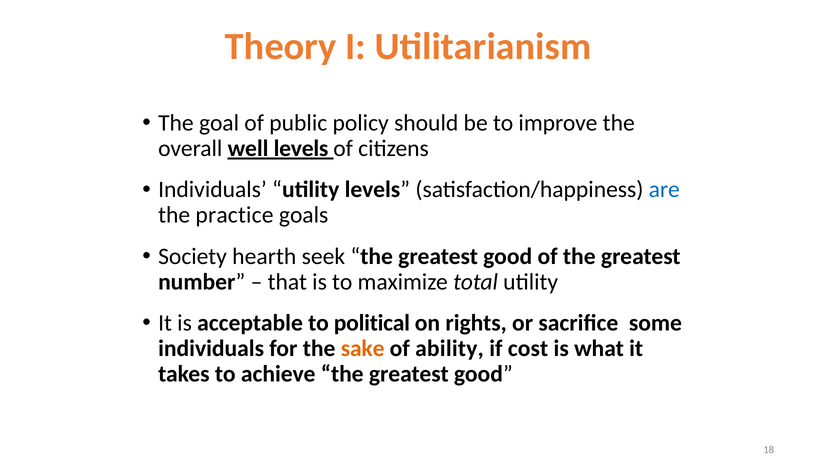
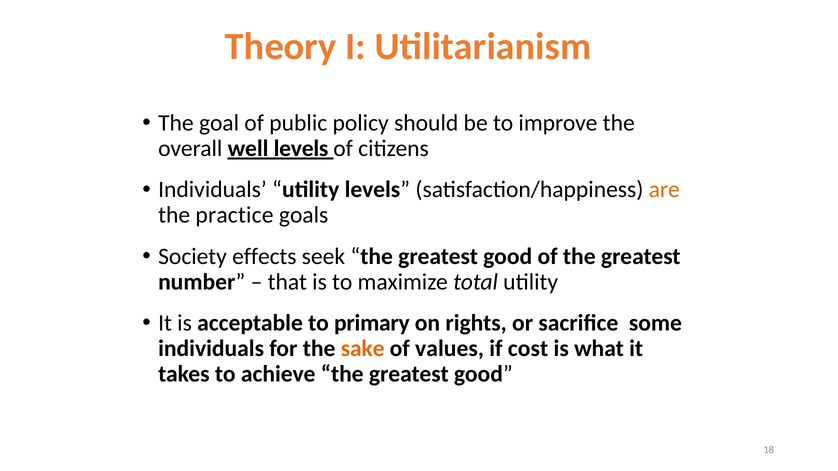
are colour: blue -> orange (664, 190)
hearth: hearth -> effects (264, 256)
political: political -> primary (372, 323)
ability: ability -> values (450, 349)
